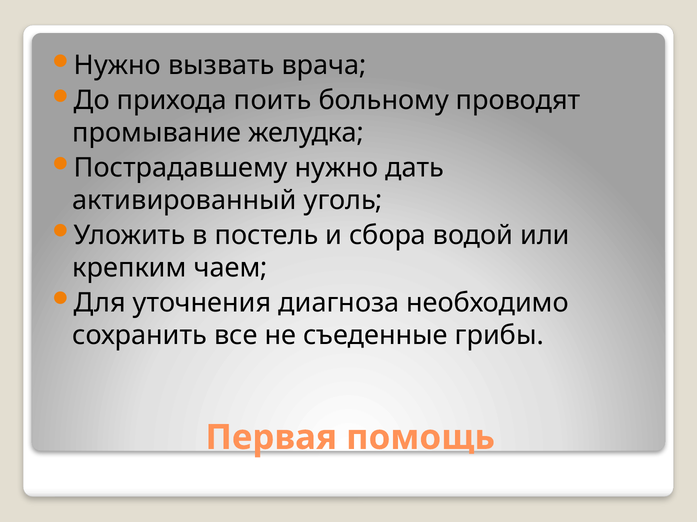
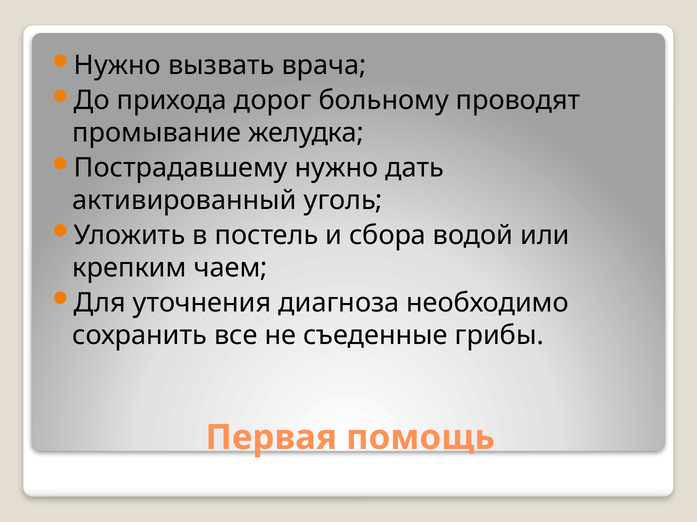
поить: поить -> дорог (273, 101)
